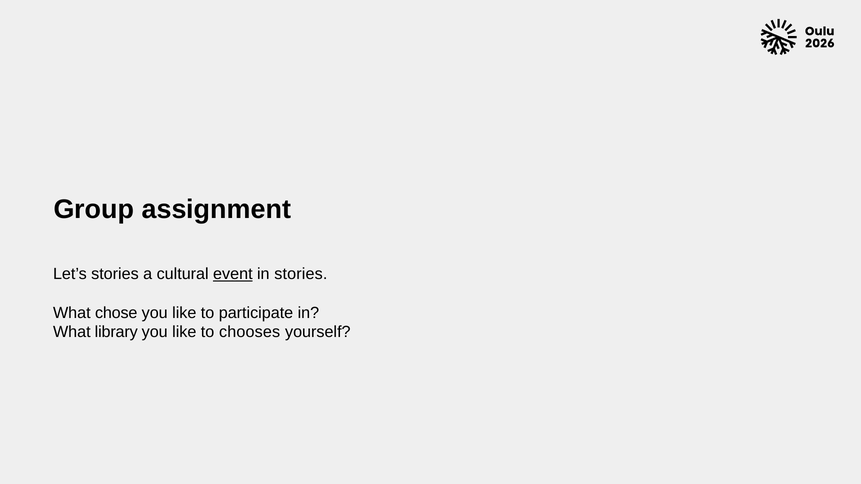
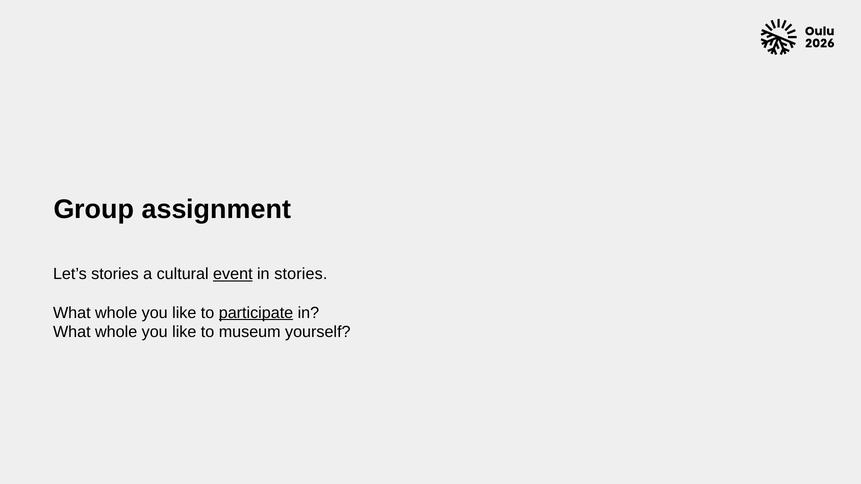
chose: chose -> whole (116, 313)
participate underline: none -> present (256, 313)
library: library -> whole (116, 332)
chooses: chooses -> museum (250, 332)
